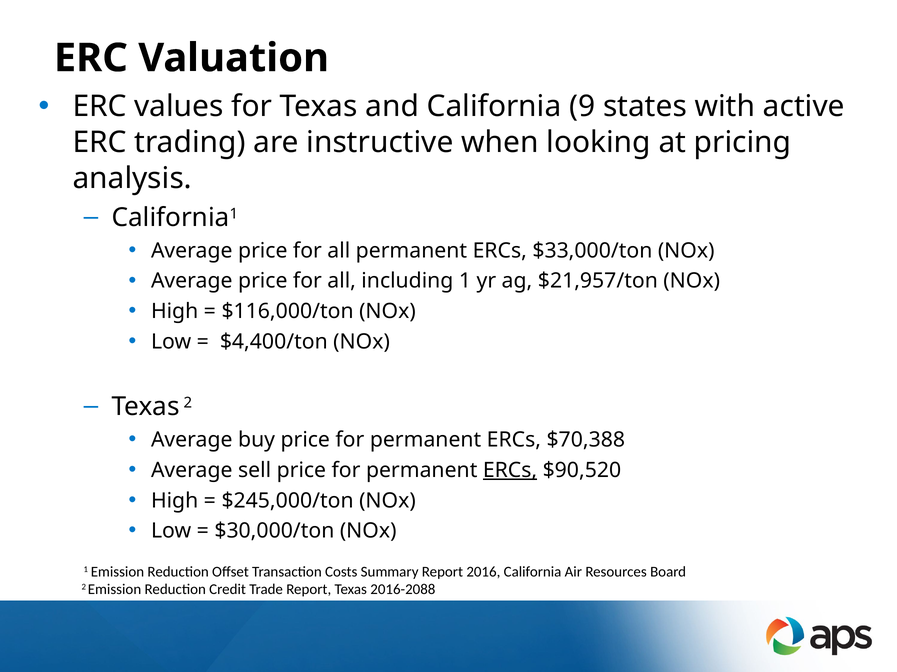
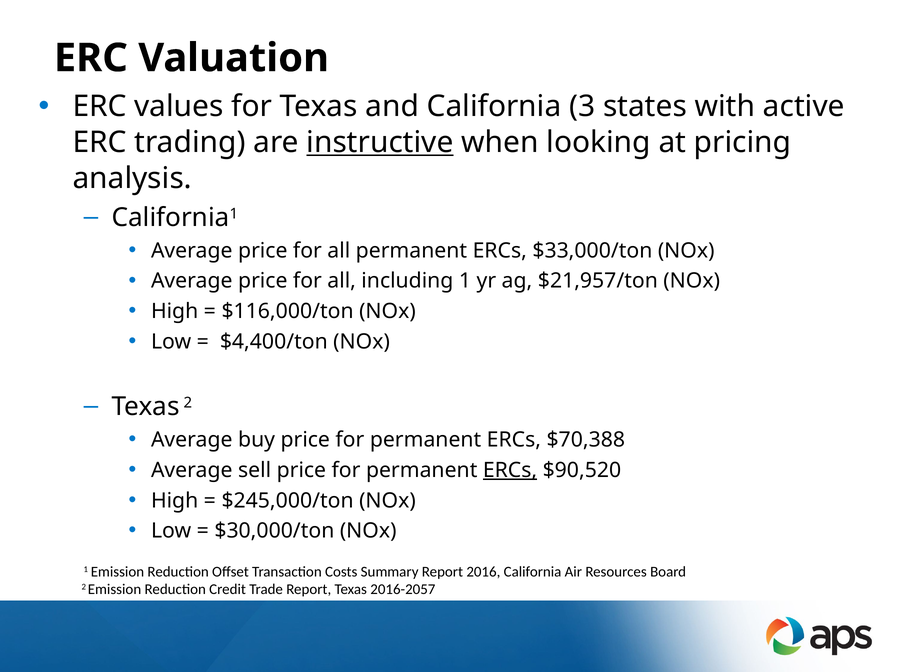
9: 9 -> 3 (582, 107)
instructive underline: none -> present (380, 143)
2016-2088: 2016-2088 -> 2016-2057 (403, 590)
